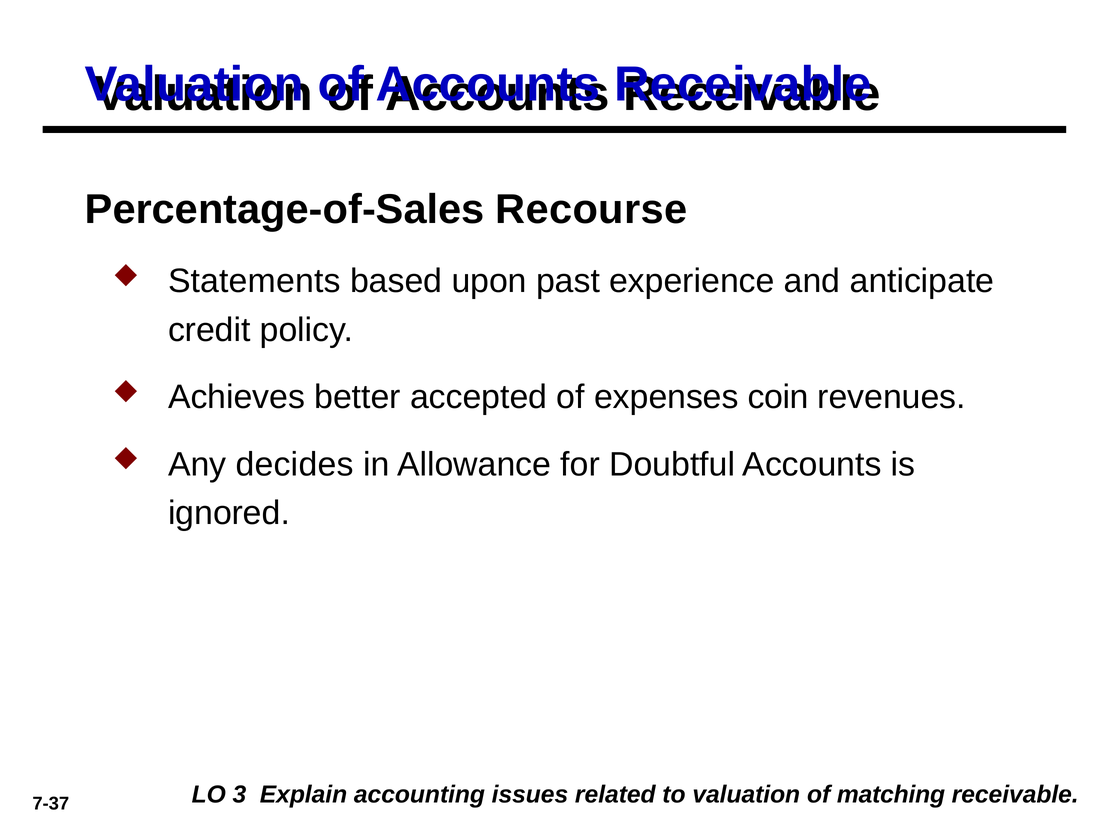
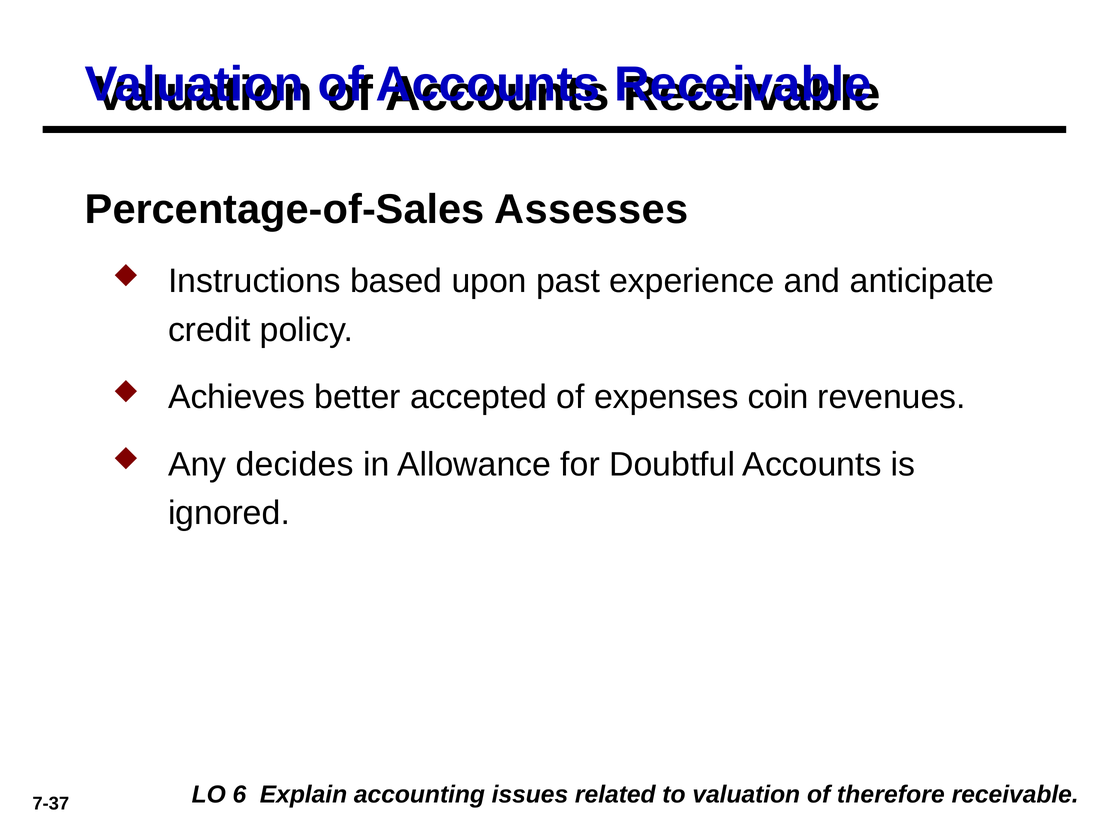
Recourse: Recourse -> Assesses (591, 210)
Statements: Statements -> Instructions (254, 281)
3: 3 -> 6 (239, 794)
matching: matching -> therefore (891, 794)
